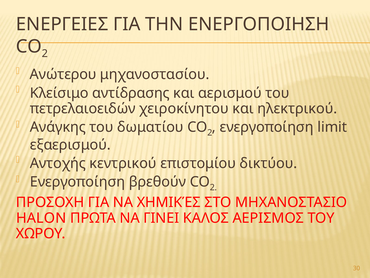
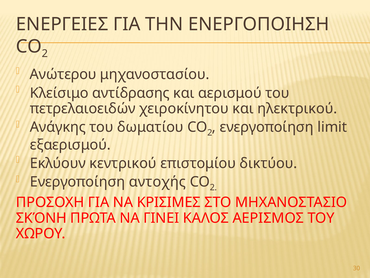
Αντοχής: Αντοχής -> Εκλύουν (58, 163)
βρεθούν: βρεθούν -> αντοχής (157, 182)
ΧΗΜΙΚΈΣ: ΧΗΜΙΚΈΣ -> ΚΡΙΣΙΜΕΣ (169, 202)
HALON: HALON -> ΣΚΌΝΗ (41, 218)
